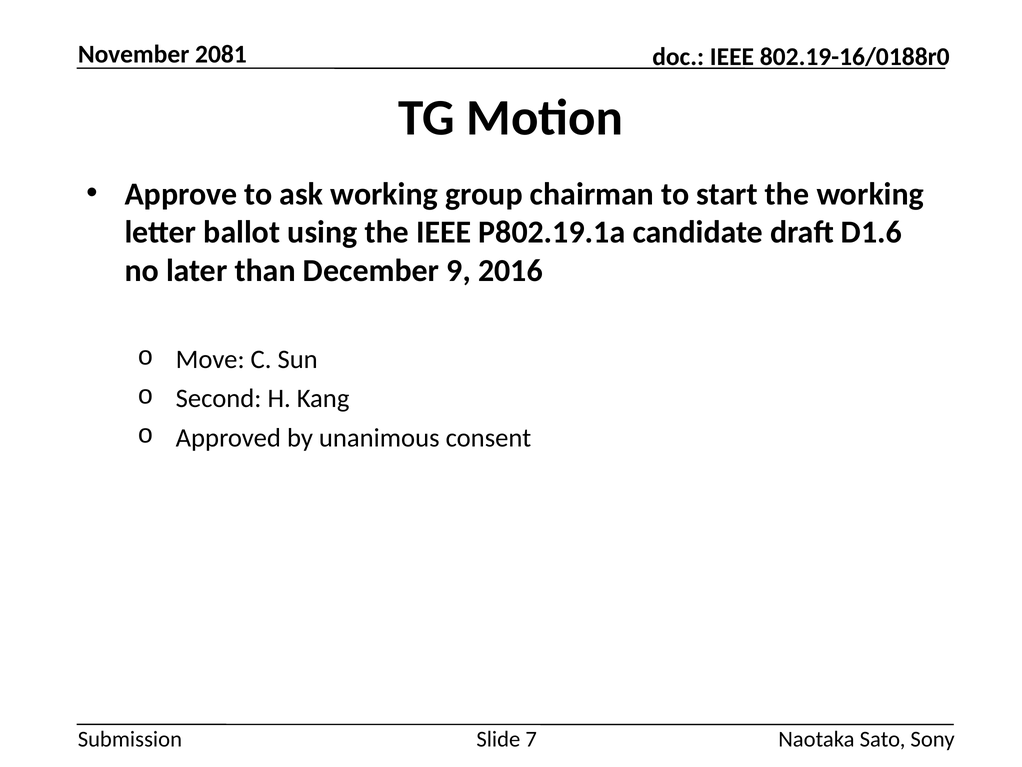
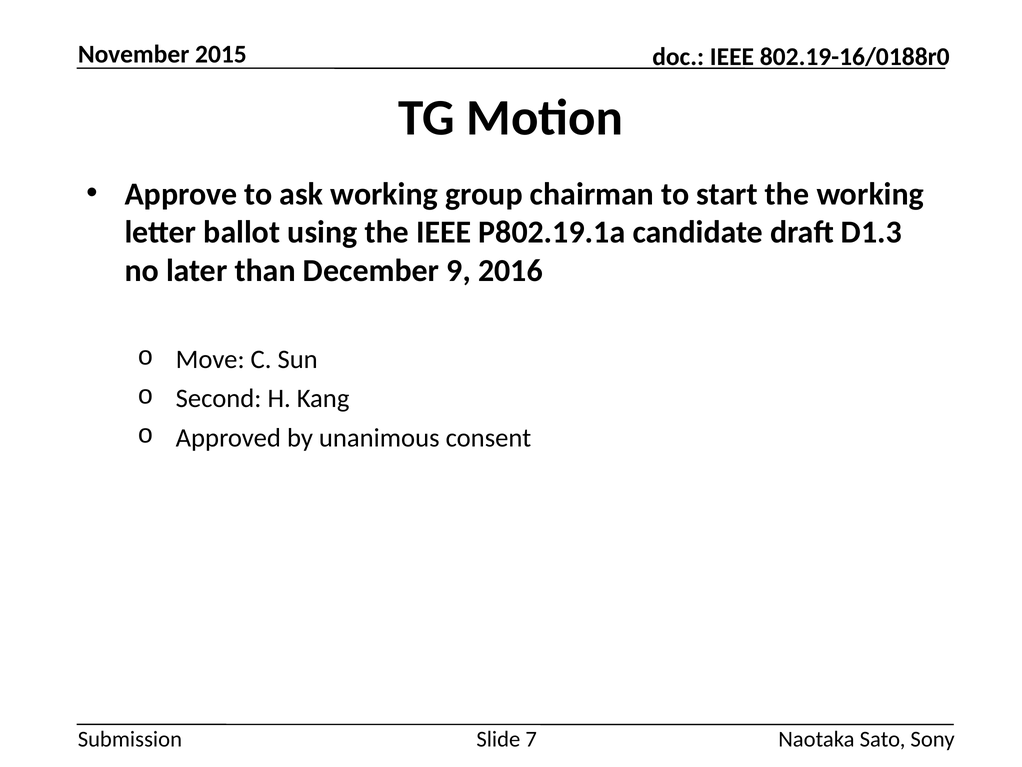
2081: 2081 -> 2015 (221, 54)
D1.6: D1.6 -> D1.3 (871, 232)
